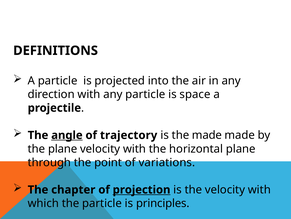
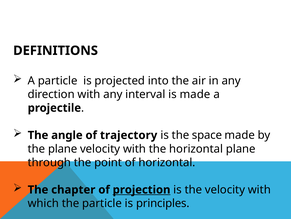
any particle: particle -> interval (145, 94)
is space: space -> made (195, 94)
angle underline: present -> none (67, 135)
the made: made -> space (207, 135)
of variations: variations -> horizontal (167, 162)
